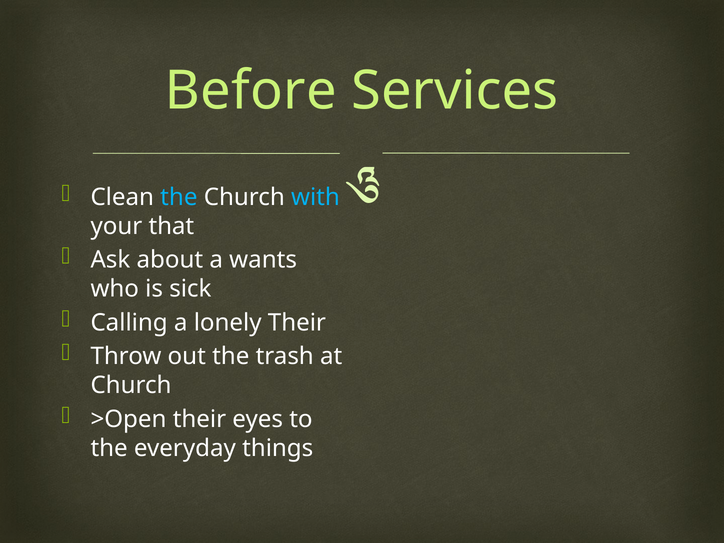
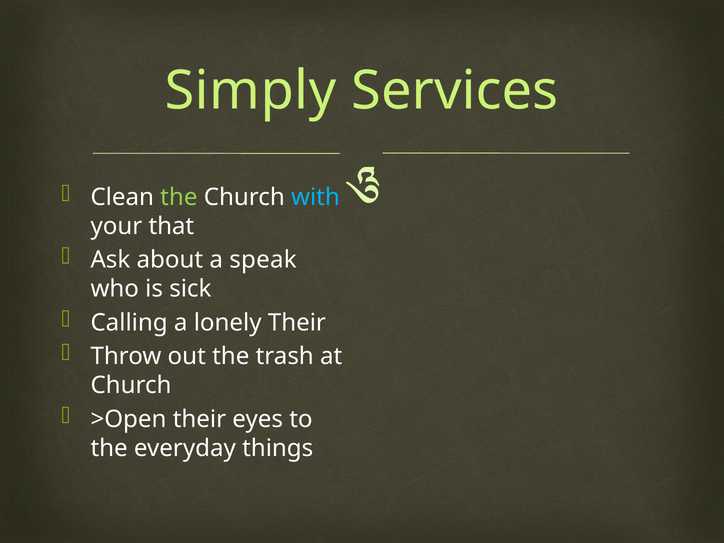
Before: Before -> Simply (251, 91)
the colour: light blue -> light green (179, 197)
wants: wants -> speak (263, 260)
